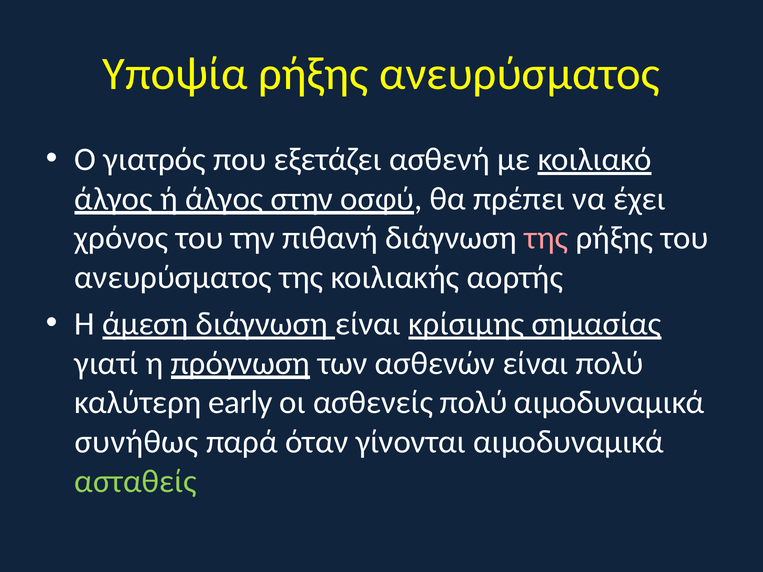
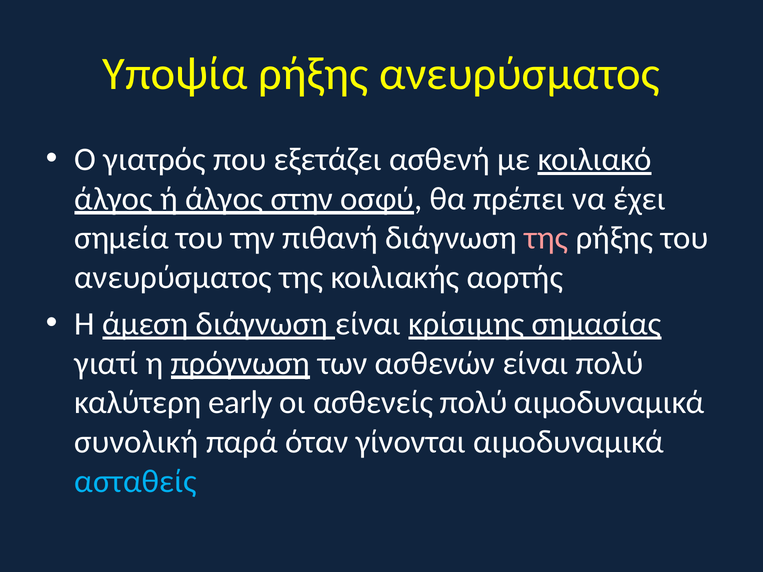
χρόνος: χρόνος -> σημεία (122, 238)
συνήθως: συνήθως -> συνολική (136, 442)
ασταθείς colour: light green -> light blue (135, 482)
